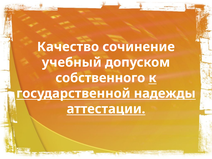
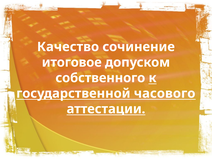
учебный: учебный -> итоговое (72, 62)
надежды: надежды -> часового (165, 93)
